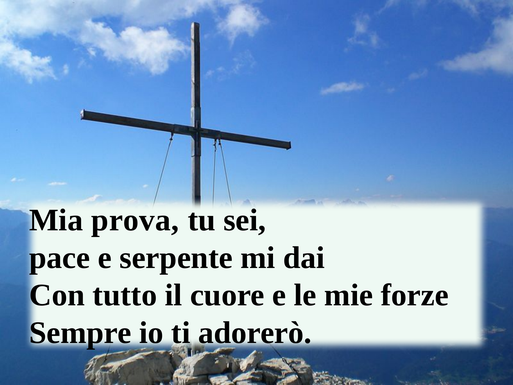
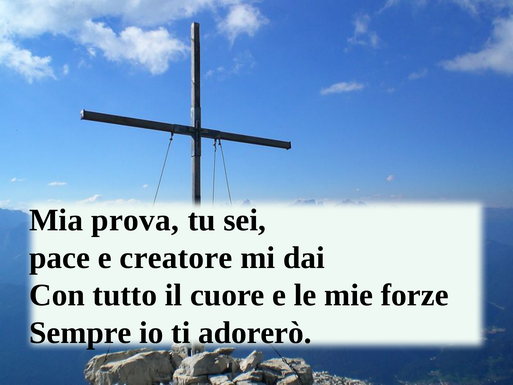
serpente: serpente -> creatore (176, 257)
